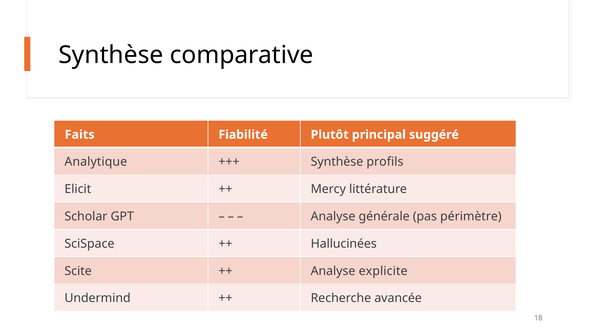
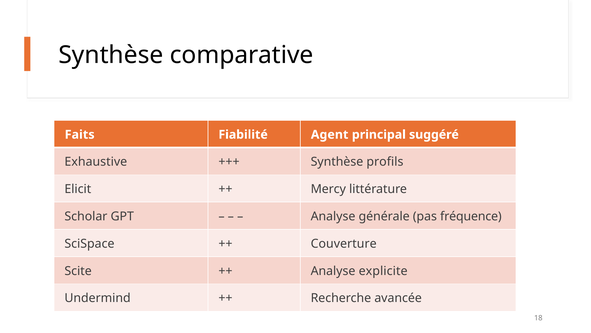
Plutôt: Plutôt -> Agent (330, 134)
Analytique: Analytique -> Exhaustive (96, 162)
périmètre: périmètre -> fréquence (471, 216)
Hallucinées: Hallucinées -> Couverture (344, 243)
